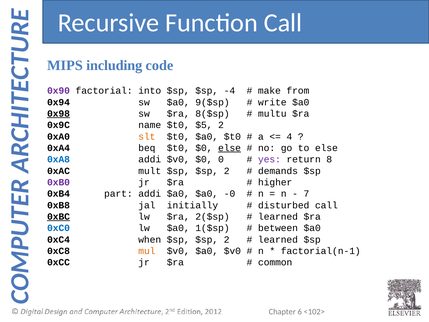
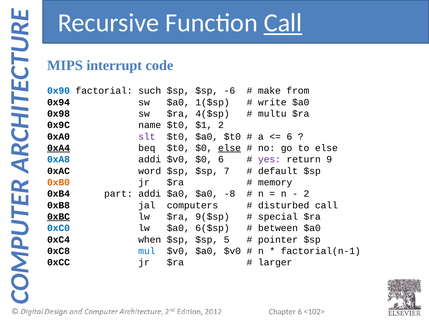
Call underline: none -> present (283, 23)
including: including -> interrupt (114, 65)
0x90 colour: purple -> blue (59, 91)
into: into -> such (150, 91)
-4: -4 -> -6 (229, 91)
9($sp: 9($sp -> 1($sp (212, 102)
0x98 underline: present -> none (59, 114)
8($sp: 8($sp -> 4($sp (212, 114)
$5: $5 -> $1 (204, 125)
slt colour: orange -> purple (147, 136)
4: 4 -> 6 (289, 136)
0xA4 underline: none -> present (59, 148)
$0 0: 0 -> 6 (221, 159)
8: 8 -> 9 (329, 159)
mult: mult -> word (150, 171)
2: 2 -> 7 (227, 171)
demands: demands -> default (278, 171)
0xB0 colour: purple -> orange (59, 182)
higher: higher -> memory (275, 182)
-0: -0 -> -8 (230, 194)
7: 7 -> 2 (306, 194)
initially: initially -> computers (193, 205)
2($sp: 2($sp -> 9($sp (212, 216)
learned: learned -> special (278, 216)
1($sp: 1($sp -> 6($sp (212, 228)
2: 2 -> 5 (227, 239)
learned: learned -> pointer (278, 239)
mul colour: orange -> blue (147, 251)
common: common -> larger (275, 262)
